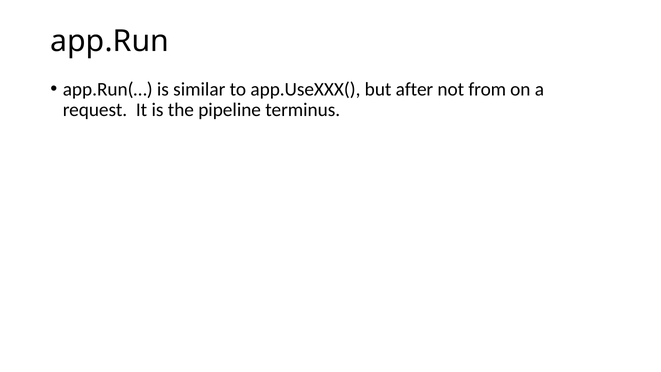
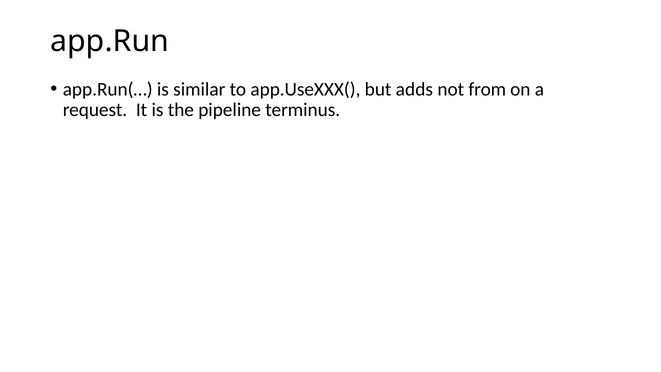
after: after -> adds (414, 89)
